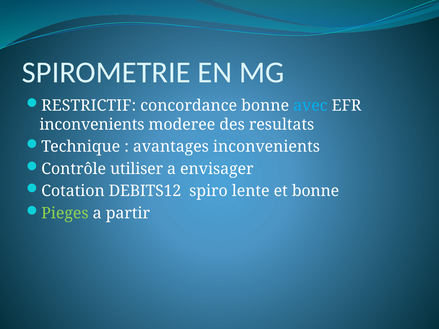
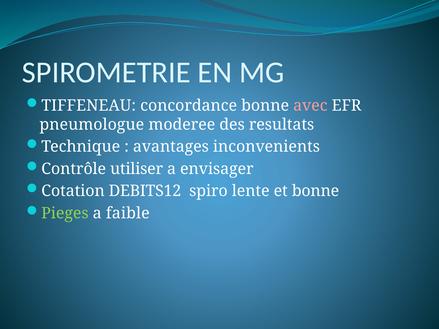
RESTRICTIF: RESTRICTIF -> TIFFENEAU (89, 106)
avec colour: light blue -> pink (310, 106)
inconvenients: inconvenients -> pneumologue (92, 125)
partir: partir -> faible (128, 213)
